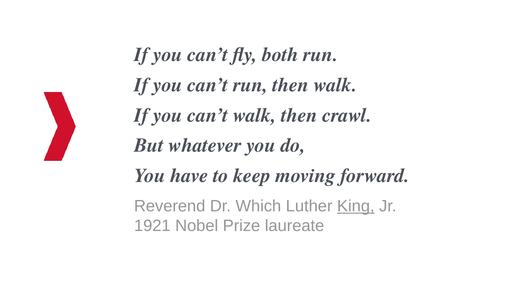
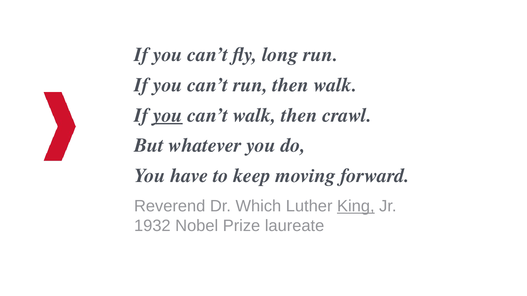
both: both -> long (280, 55)
you underline: none -> present (168, 115)
1921: 1921 -> 1932 (152, 226)
